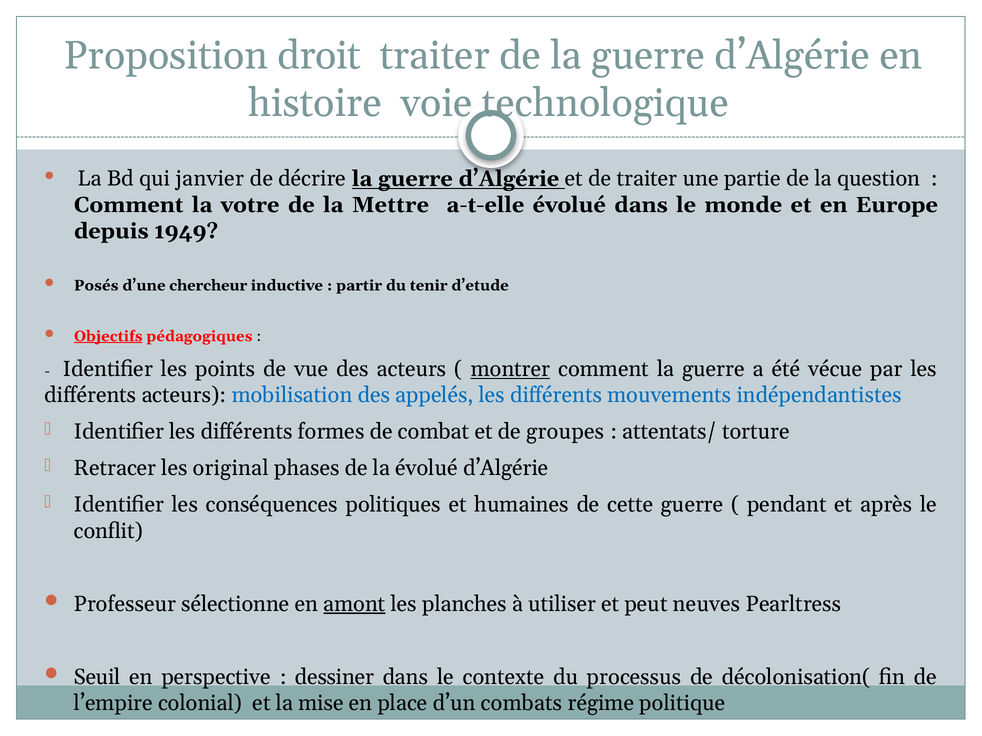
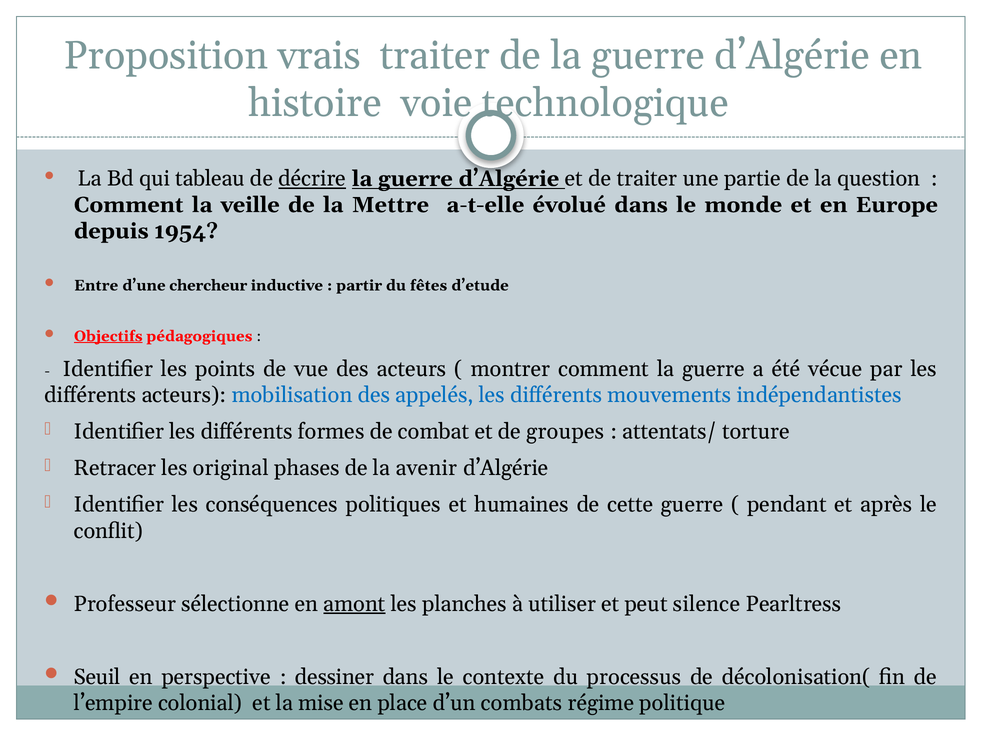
droit: droit -> vrais (319, 56)
janvier: janvier -> tableau (210, 179)
décrire underline: none -> present (312, 179)
votre: votre -> veille (250, 205)
1949: 1949 -> 1954 (186, 231)
Posés: Posés -> Entre (96, 286)
tenir: tenir -> fêtes (429, 286)
montrer underline: present -> none (510, 369)
la évolué: évolué -> avenir (426, 469)
neuves: neuves -> silence (707, 604)
